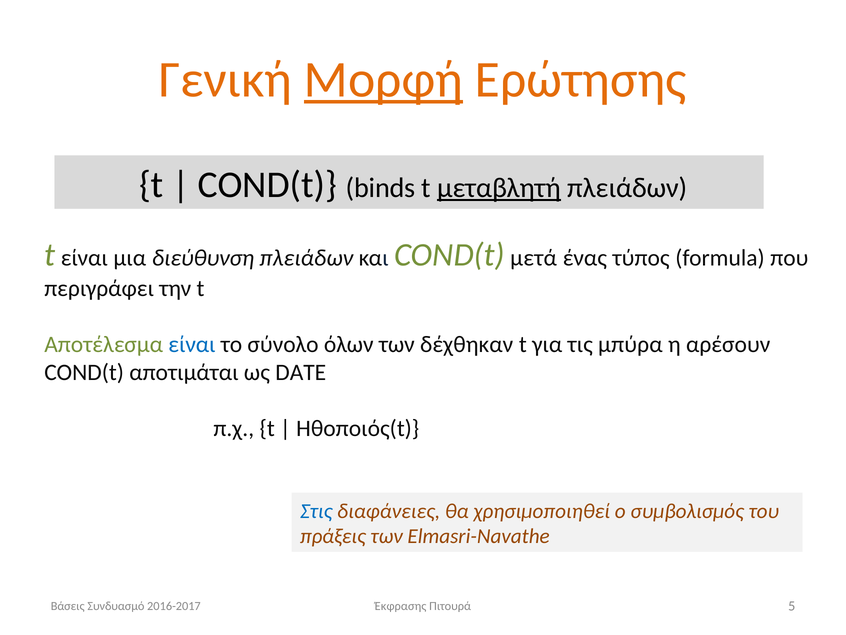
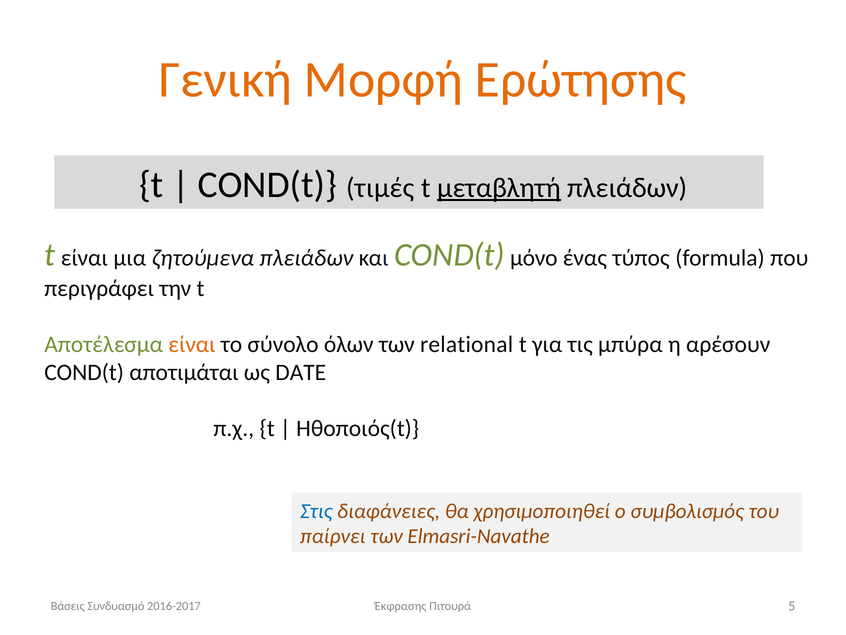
Μορφή underline: present -> none (384, 79)
binds: binds -> τιμές (380, 188)
διεύθυνση: διεύθυνση -> ζητούμενα (203, 258)
μετά: μετά -> μόνο (534, 258)
είναι colour: blue -> orange (192, 344)
δέχθηκαν: δέχθηκαν -> relational (467, 344)
πράξεις: πράξεις -> παίρνει (333, 536)
